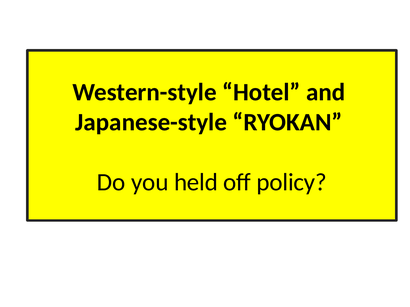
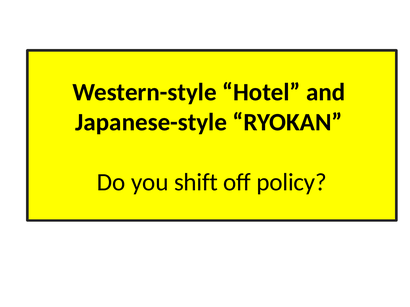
held: held -> shift (196, 183)
